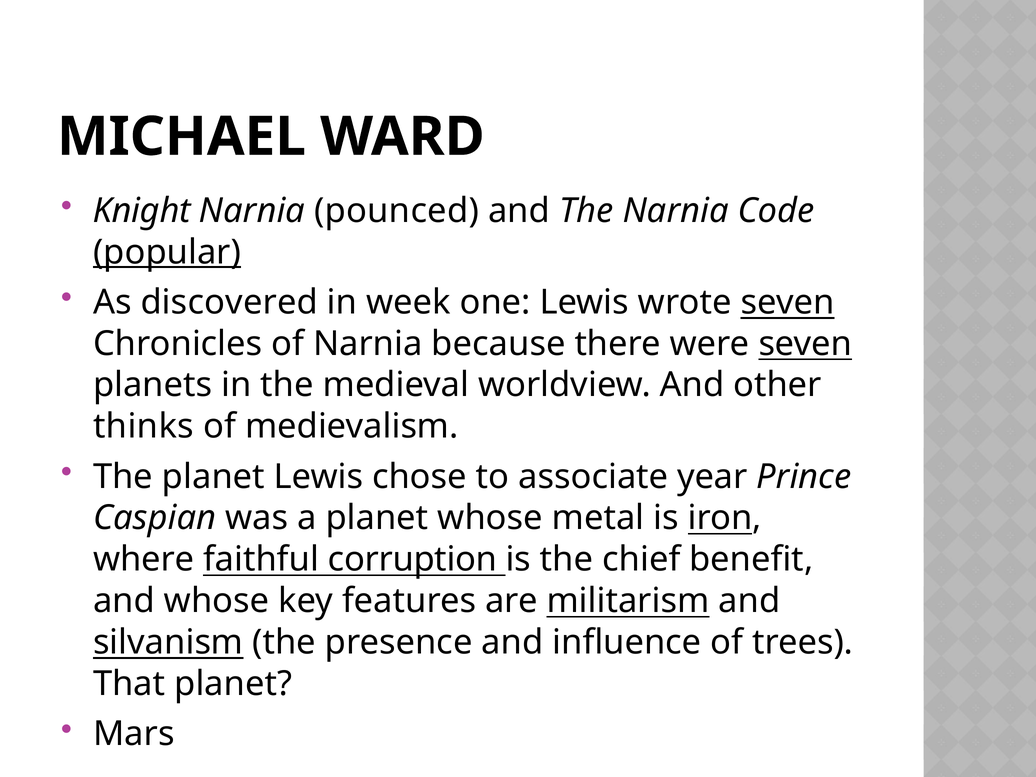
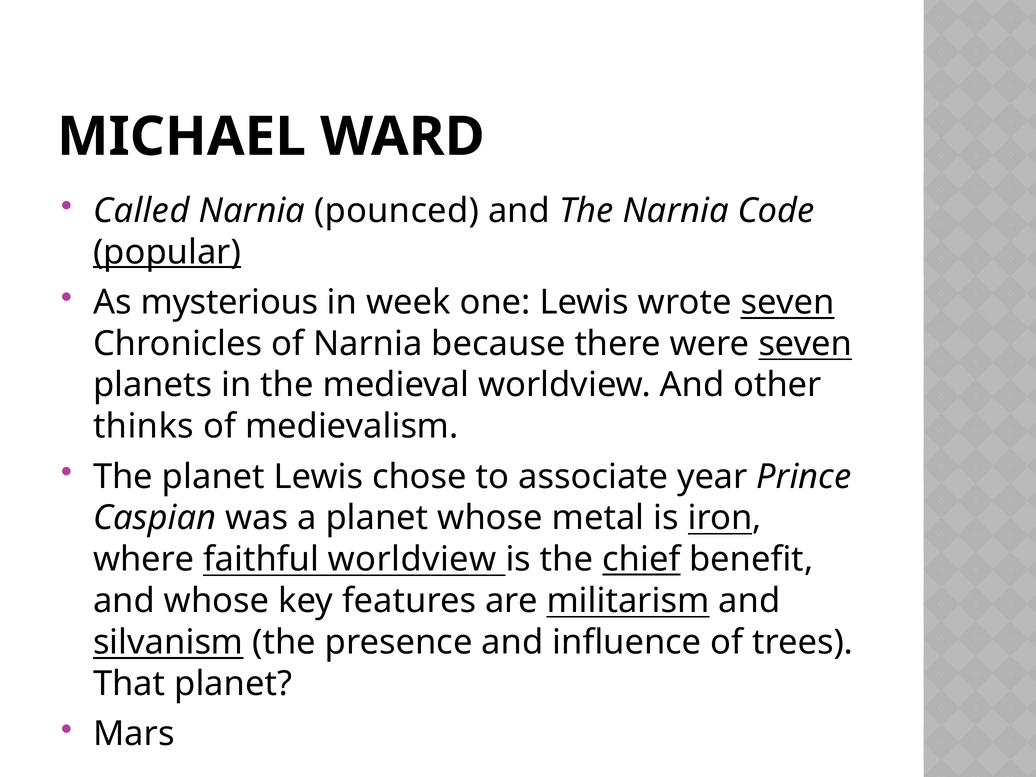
Knight: Knight -> Called (141, 211)
discovered: discovered -> mysterious (229, 302)
faithful corruption: corruption -> worldview (412, 560)
chief underline: none -> present (641, 560)
